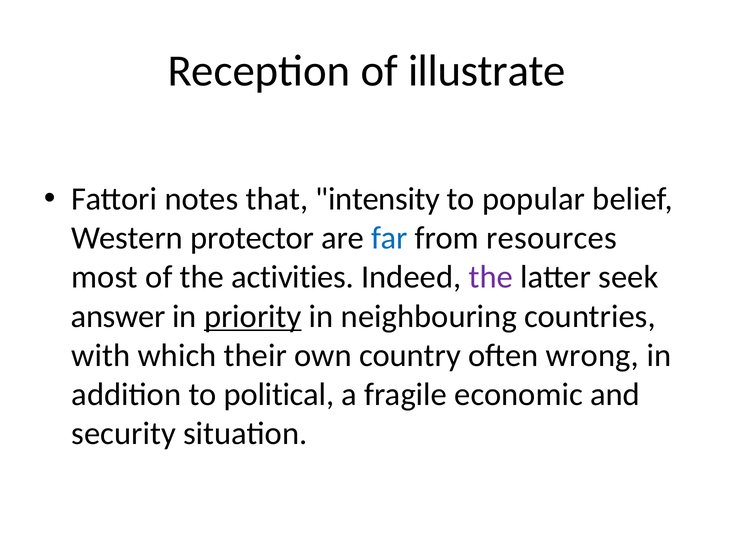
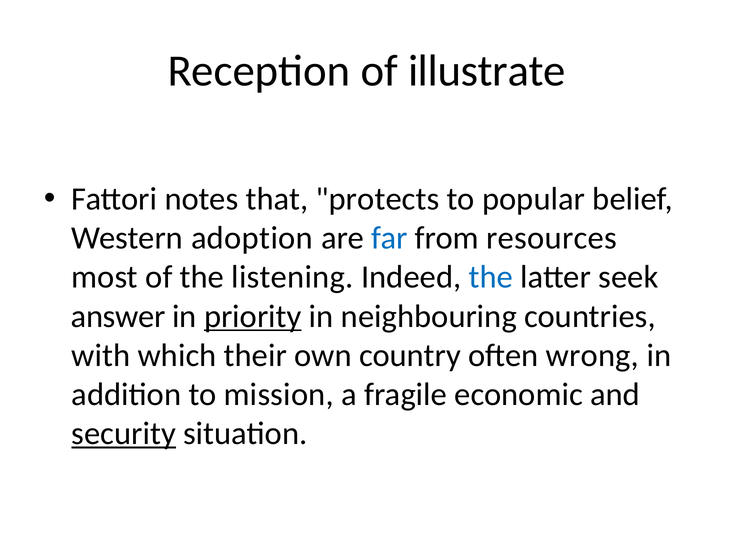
intensity: intensity -> protects (377, 199)
protector: protector -> adoption (252, 238)
activities: activities -> listening (292, 278)
the colour: purple -> blue (491, 278)
political: political -> mission (279, 395)
security underline: none -> present (124, 434)
